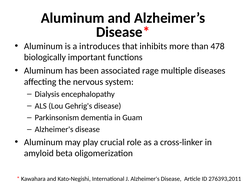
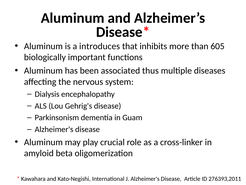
478: 478 -> 605 (218, 46)
rage: rage -> thus (150, 70)
